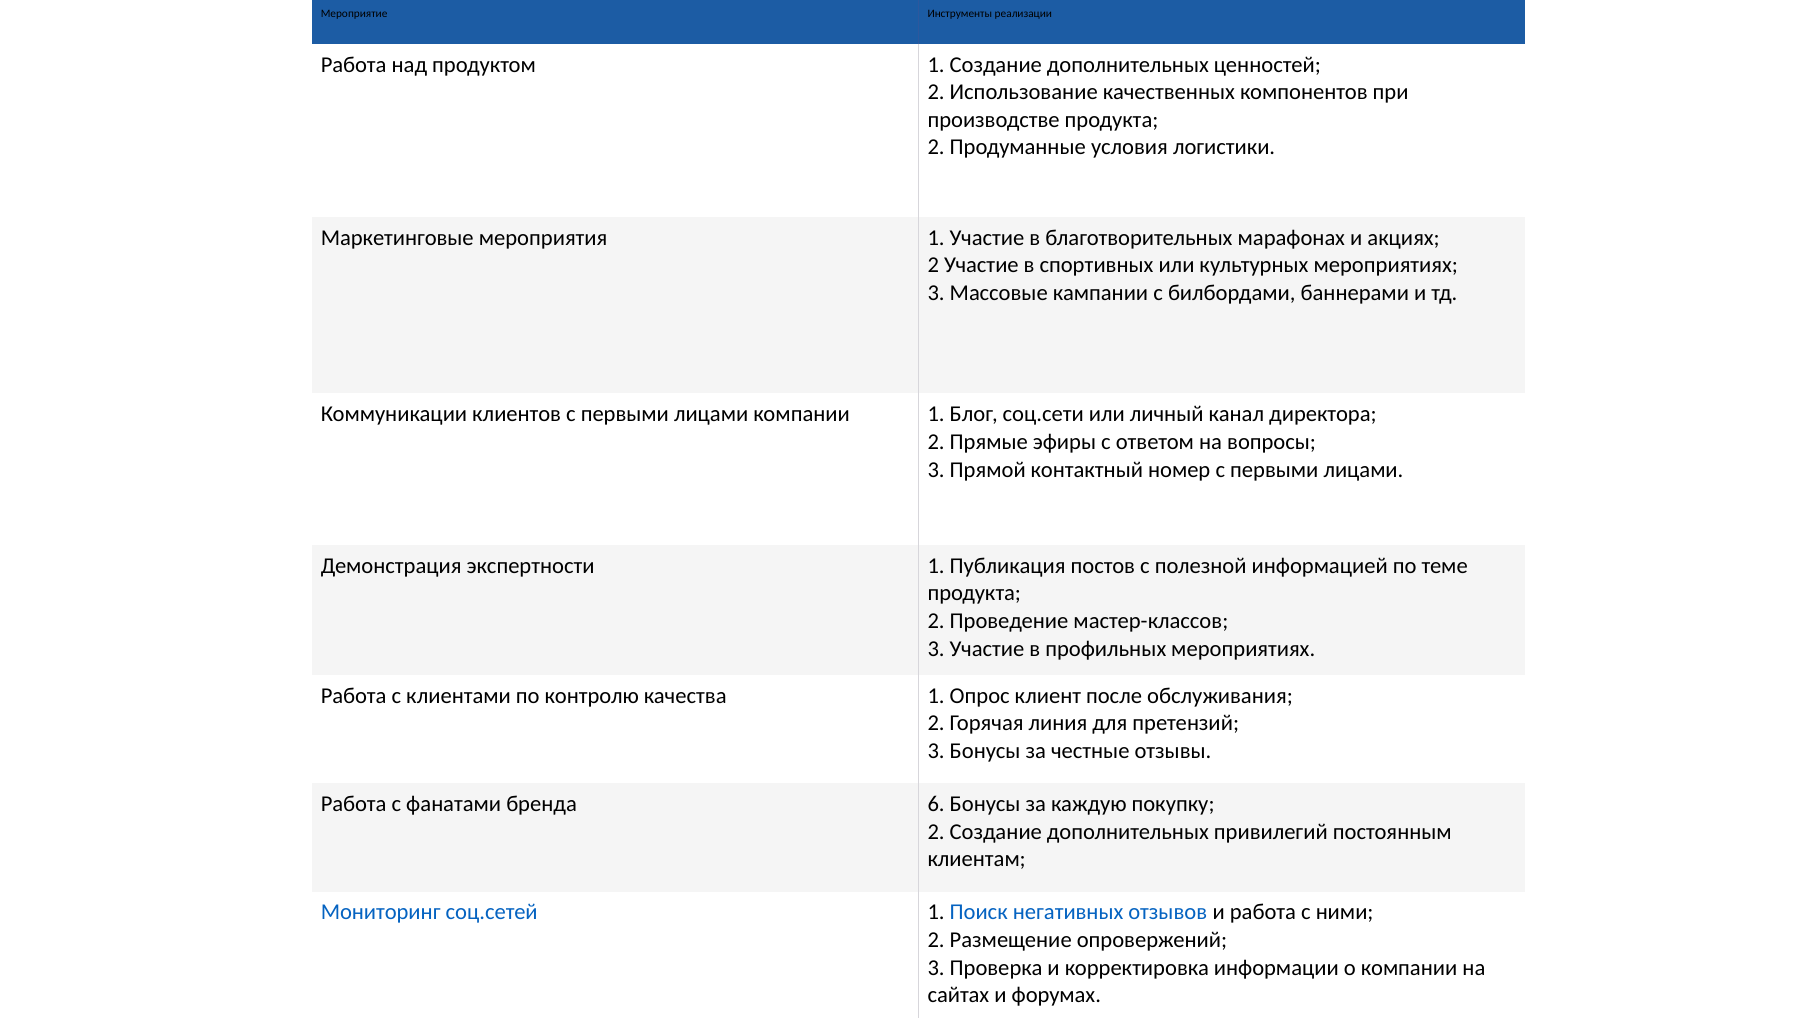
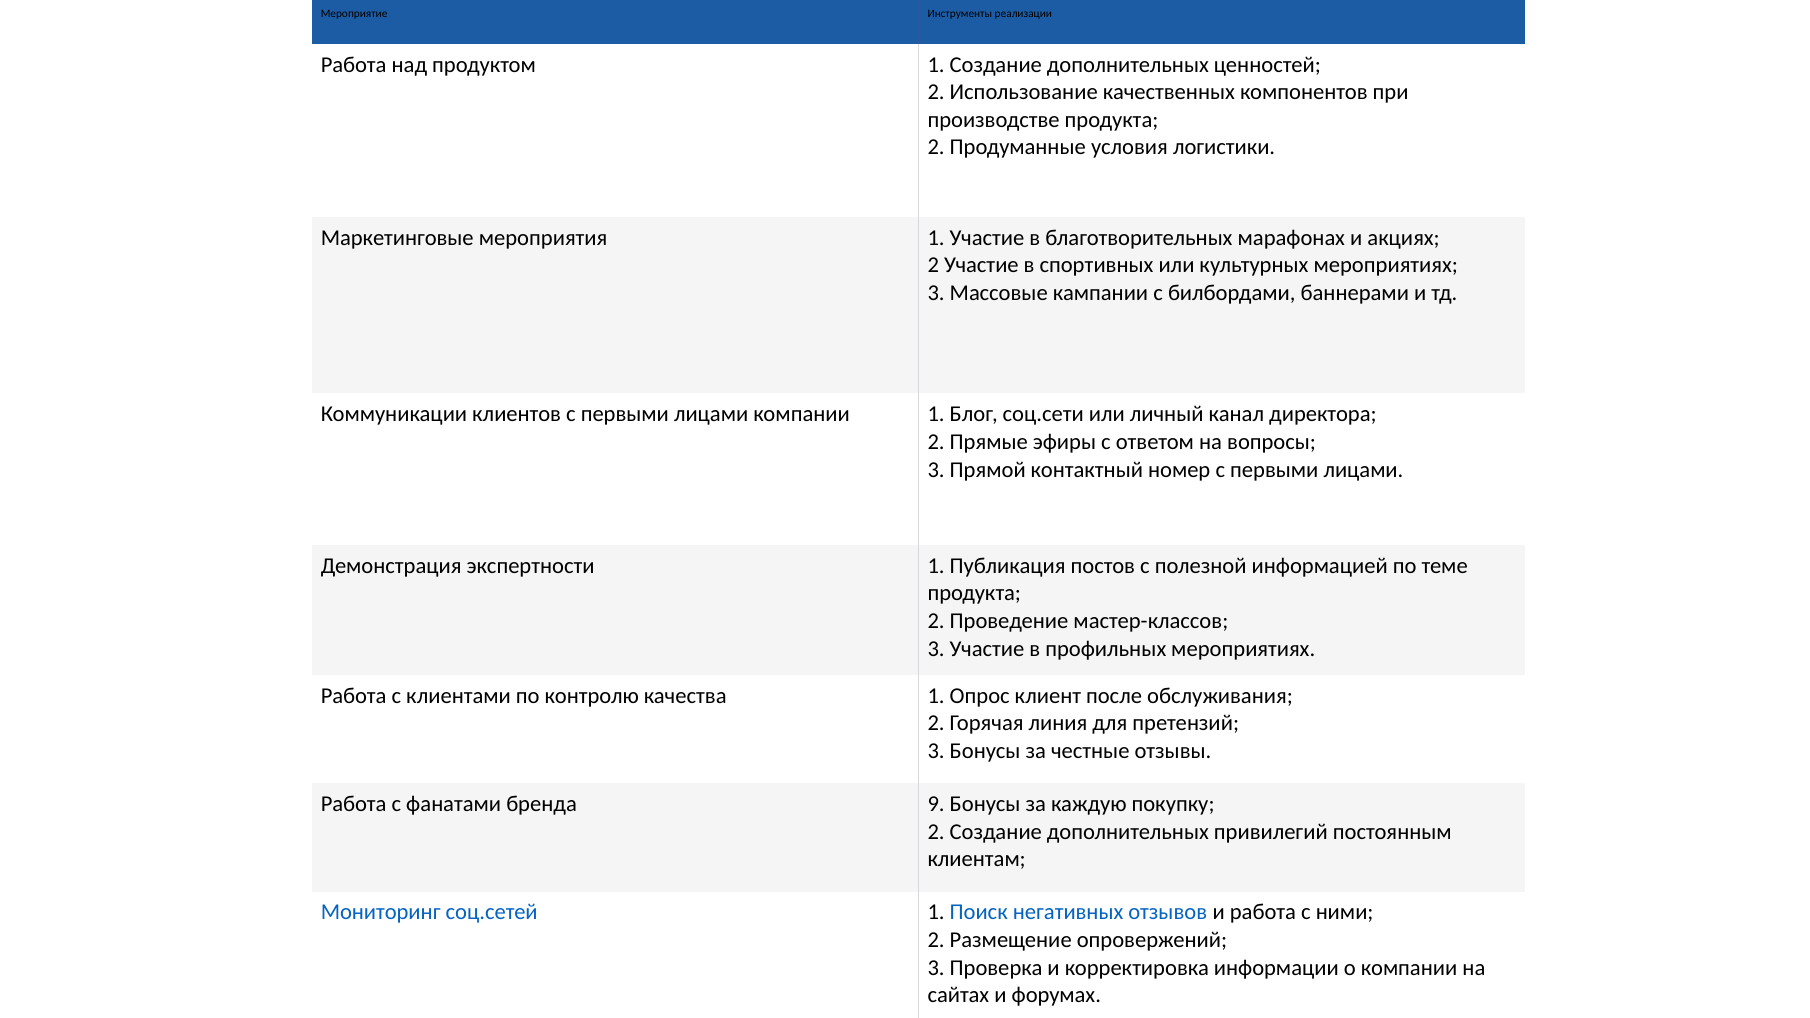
6: 6 -> 9 (936, 804)
